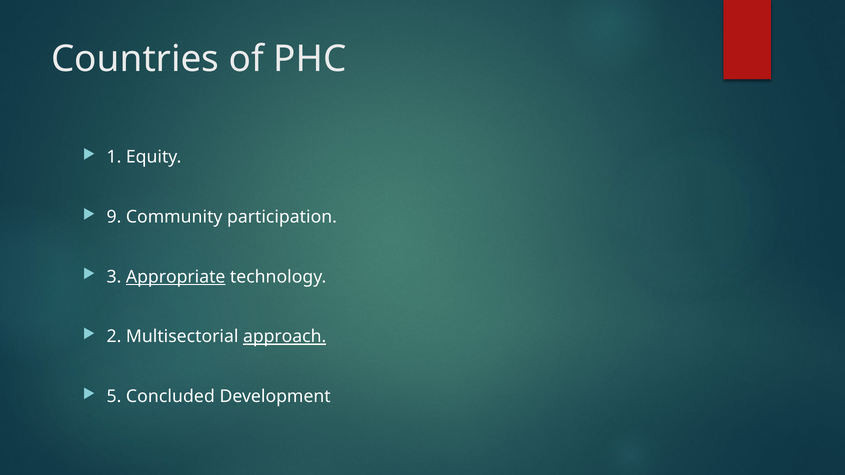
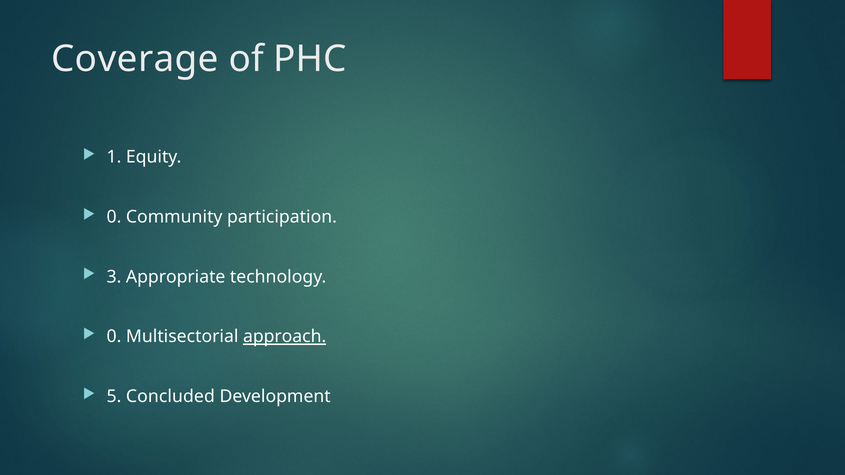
Countries: Countries -> Coverage (135, 59)
9: 9 -> 0 (114, 217)
Appropriate underline: present -> none (176, 277)
2: 2 -> 0 (114, 337)
